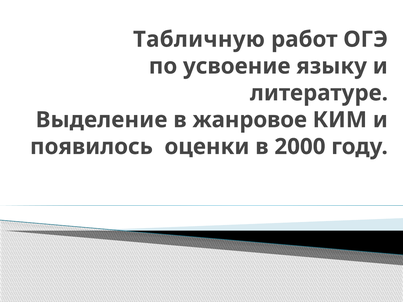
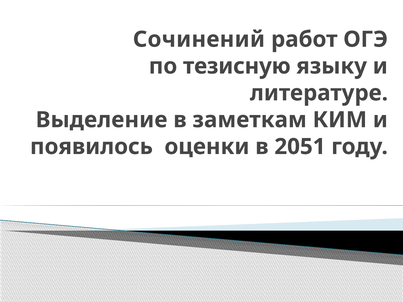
Табличную: Табличную -> Сочинений (199, 39)
усвоение: усвоение -> тезисную (237, 66)
жанровое: жанровое -> заметкам (250, 120)
2000: 2000 -> 2051 (300, 147)
